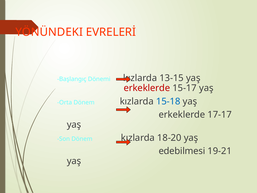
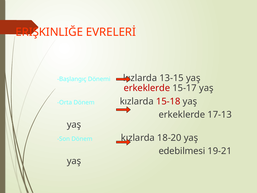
YÖNÜNDEKI: YÖNÜNDEKI -> ERIŞKINLIĞE (49, 32)
15-18 colour: blue -> red (168, 101)
17-17: 17-17 -> 17-13 (220, 114)
